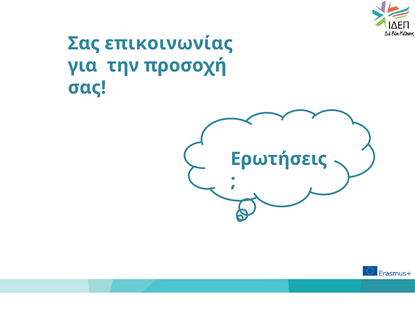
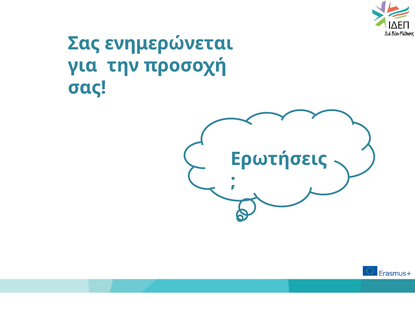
επικοινωνίας: επικοινωνίας -> ενημερώνεται (169, 43)
